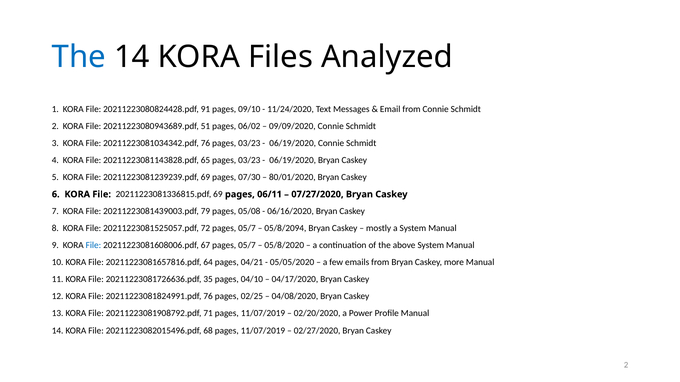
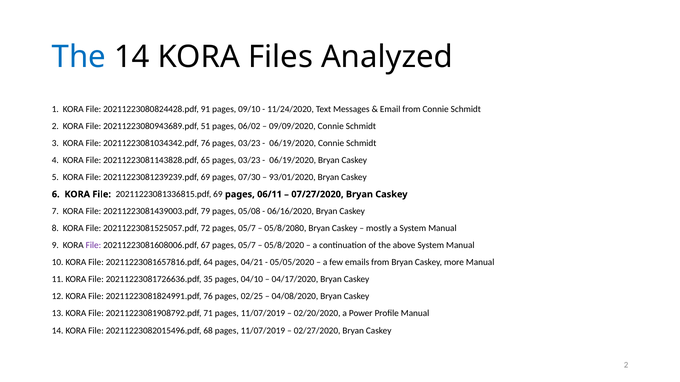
80/01/2020: 80/01/2020 -> 93/01/2020 (292, 177)
05/8/2094: 05/8/2094 -> 05/8/2080 (285, 229)
File colour: blue -> purple (93, 246)
